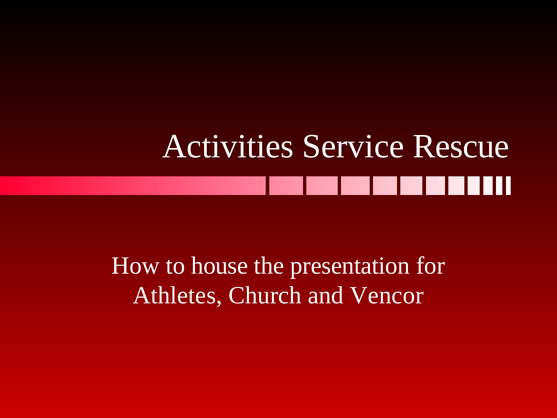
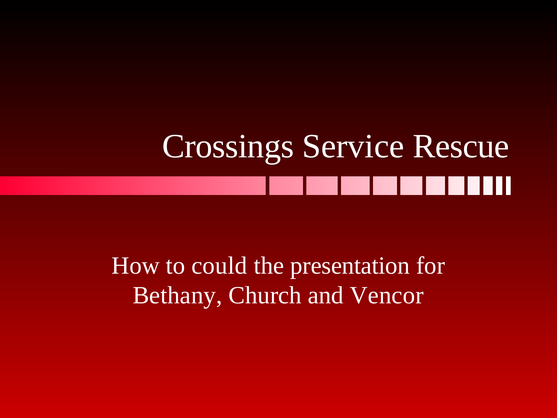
Activities: Activities -> Crossings (228, 146)
house: house -> could (219, 265)
Athletes: Athletes -> Bethany (178, 295)
